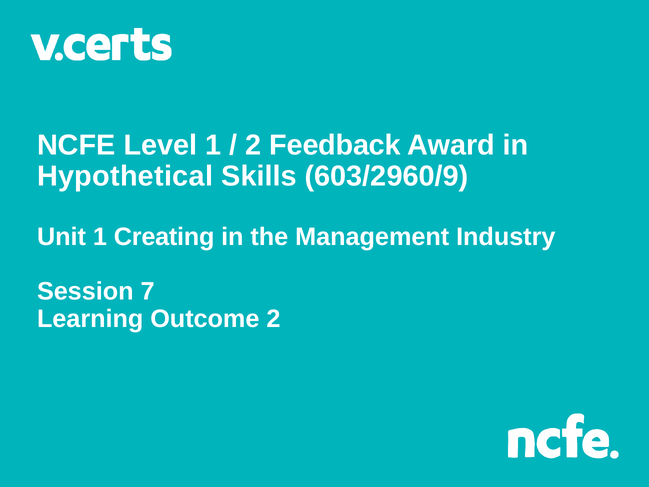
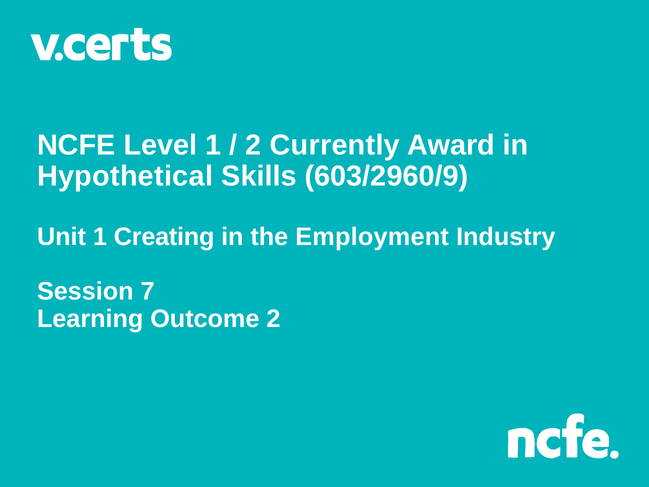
Feedback: Feedback -> Currently (335, 145)
Management: Management -> Employment (372, 237)
